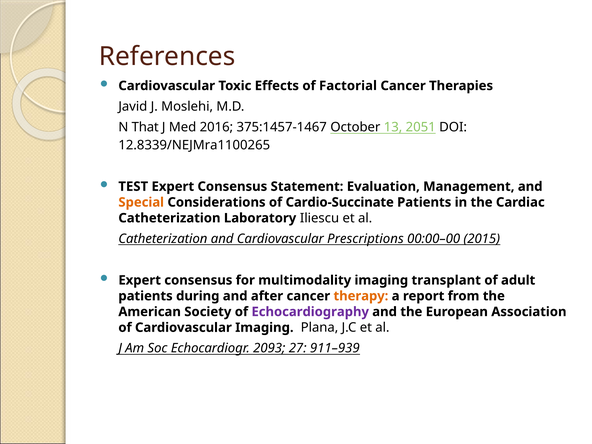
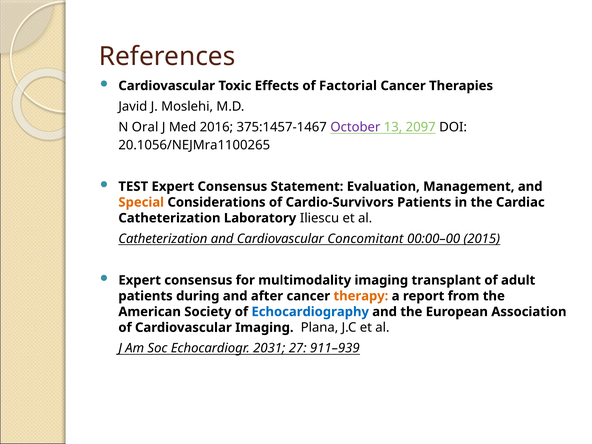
That: That -> Oral (145, 127)
October colour: black -> purple (355, 127)
2051: 2051 -> 2097 (421, 127)
12.8339/NEJMra1100265: 12.8339/NEJMra1100265 -> 20.1056/NEJMra1100265 (194, 145)
Cardio-Succinate: Cardio-Succinate -> Cardio-Survivors (340, 202)
Prescriptions: Prescriptions -> Concomitant (365, 239)
Echocardiography colour: purple -> blue (310, 312)
2093: 2093 -> 2031 (269, 348)
